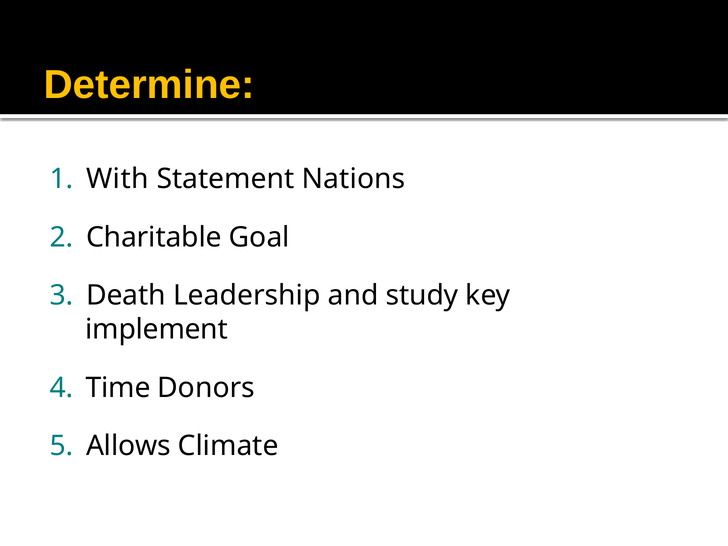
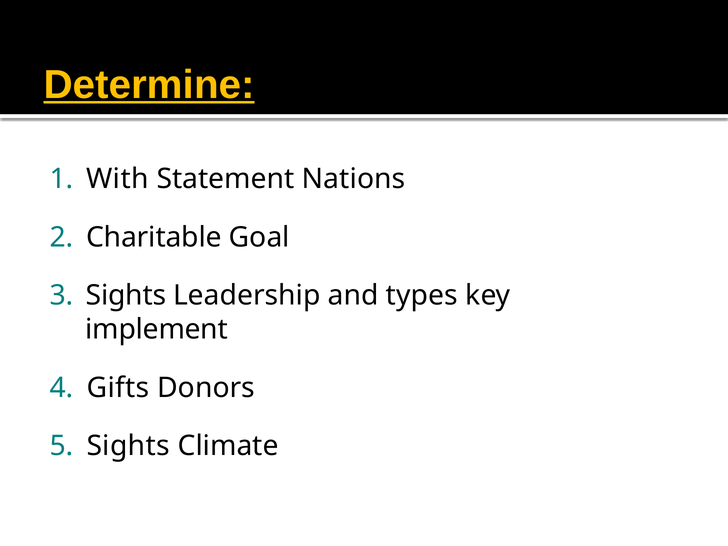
Determine underline: none -> present (149, 85)
Death: Death -> Sights (126, 296)
study: study -> types (422, 296)
Time: Time -> Gifts (118, 388)
Allows: Allows -> Sights (128, 446)
